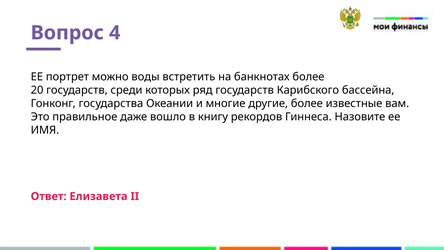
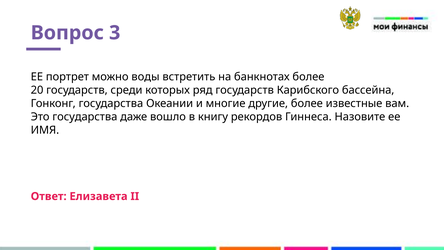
4: 4 -> 3 (115, 33)
Это правильное: правильное -> государства (85, 117)
